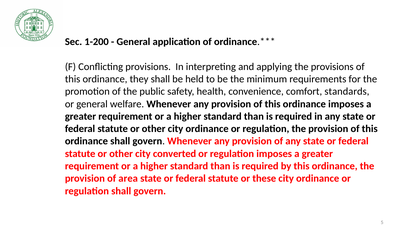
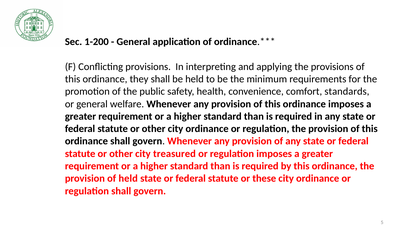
converted: converted -> treasured (174, 154)
of area: area -> held (128, 179)
